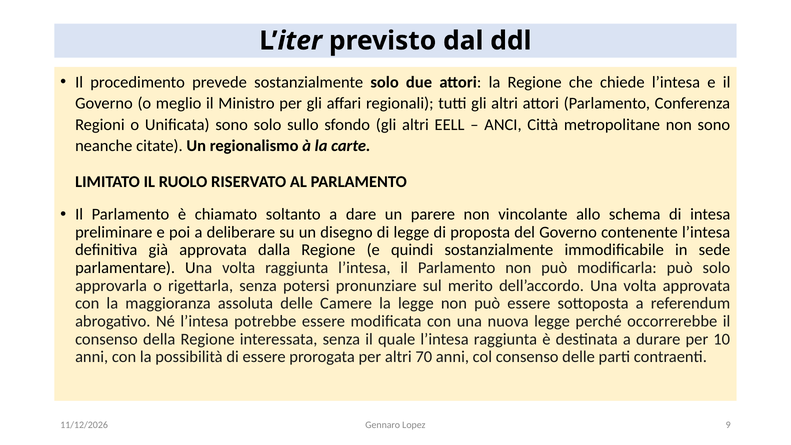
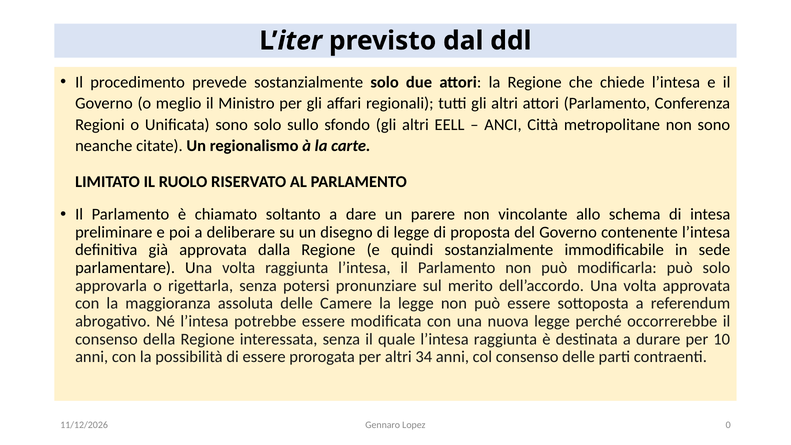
70: 70 -> 34 (424, 357)
9: 9 -> 0 (728, 425)
